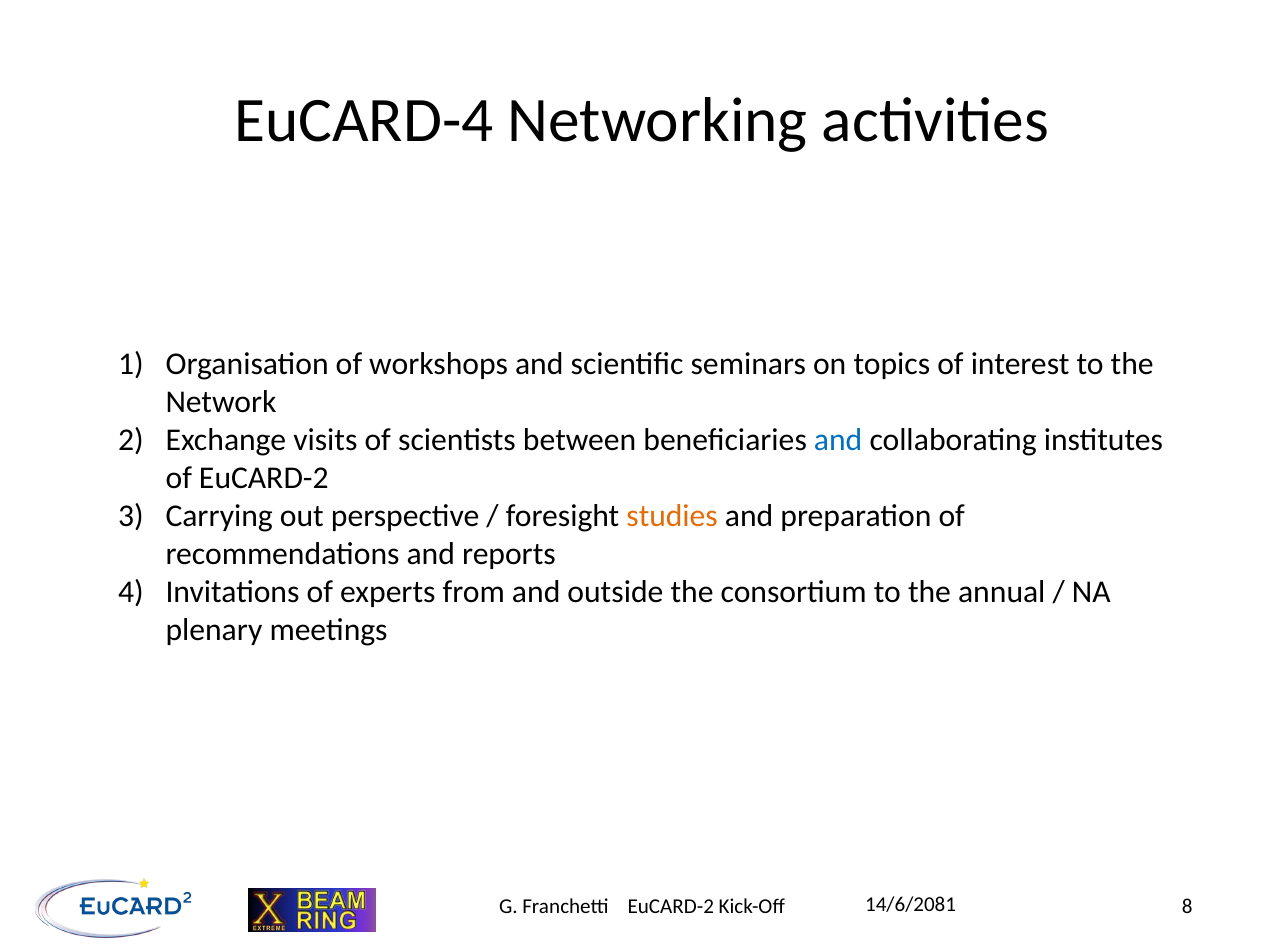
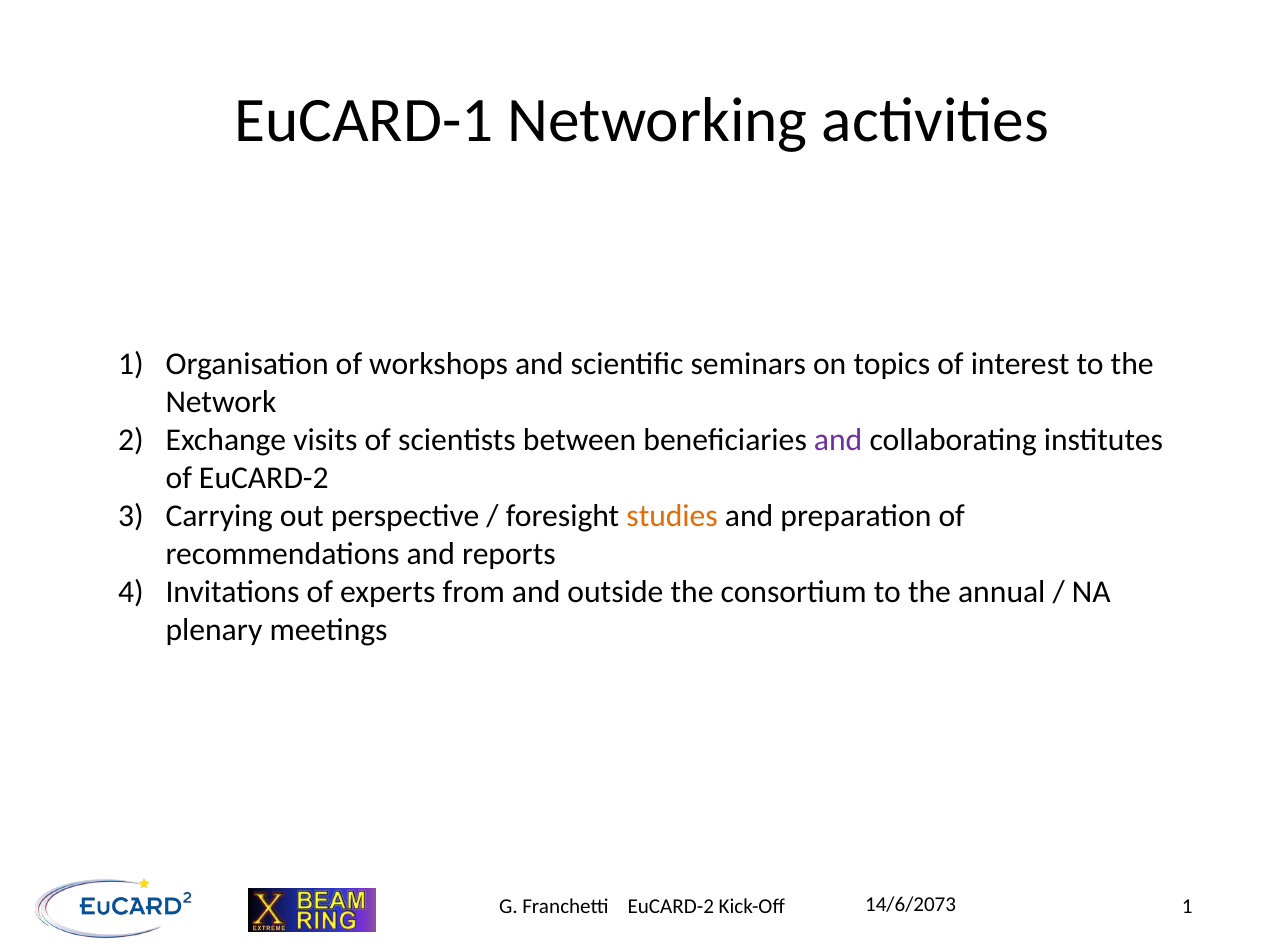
EuCARD-4: EuCARD-4 -> EuCARD-1 (364, 121)
and colour: blue -> purple (838, 440)
14/6/2081: 14/6/2081 -> 14/6/2073 (911, 905)
Kick-Off 8: 8 -> 1 (1187, 907)
